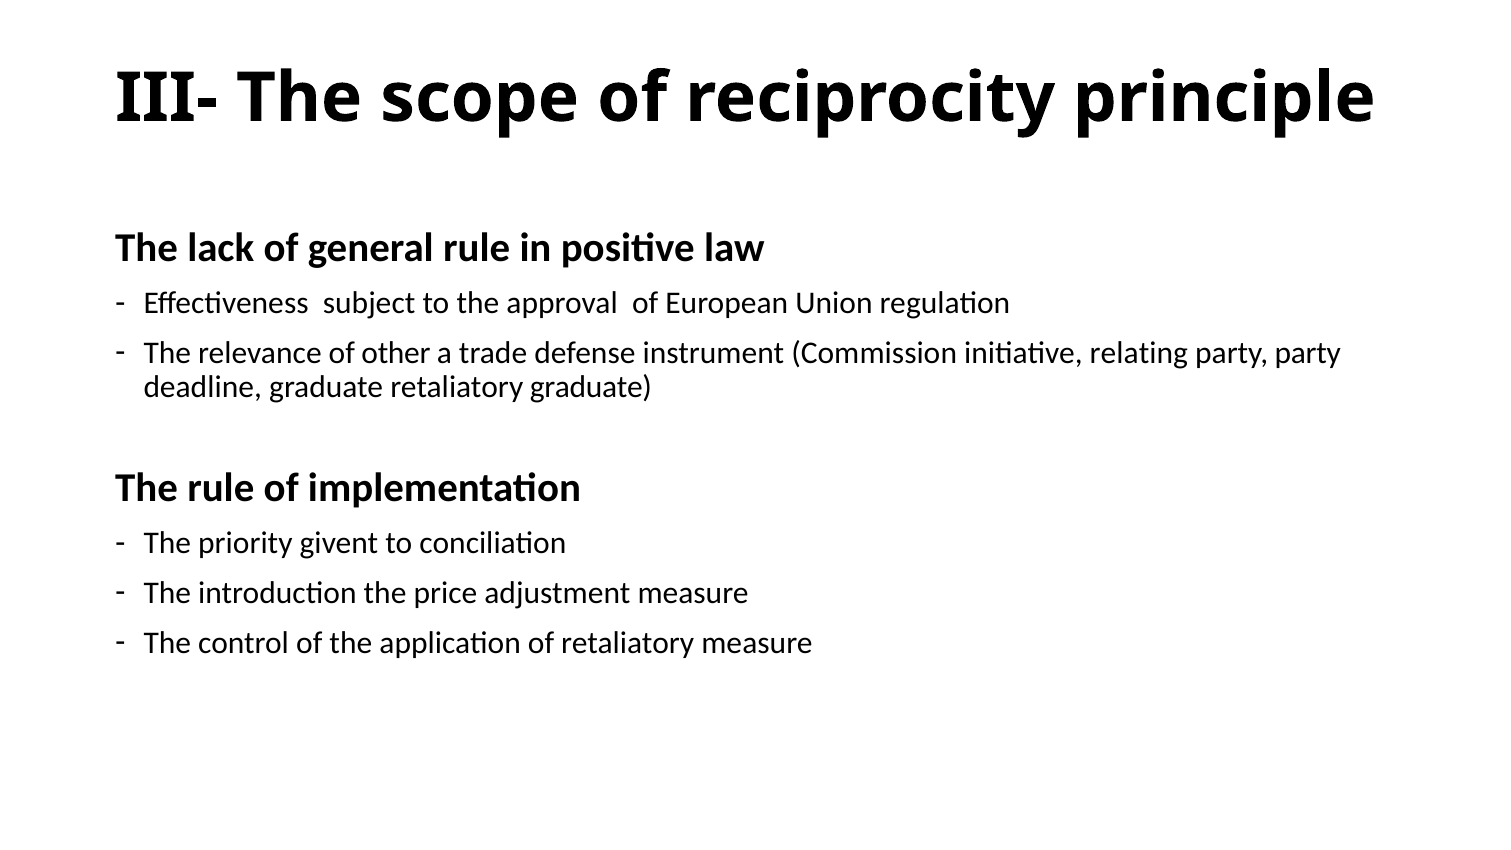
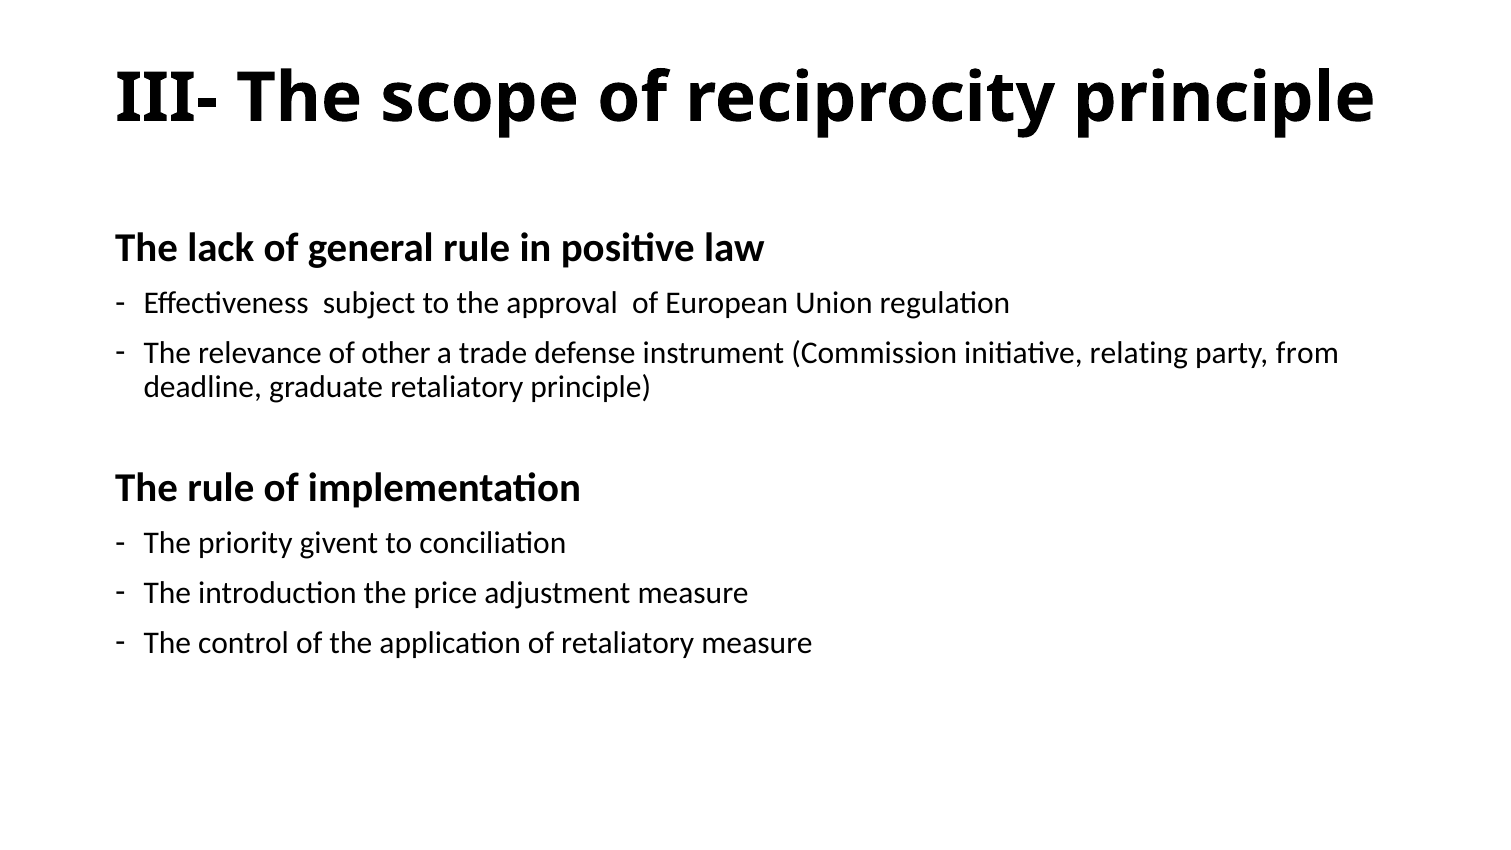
party party: party -> from (1307, 353)
retaliatory graduate: graduate -> principle (591, 387)
